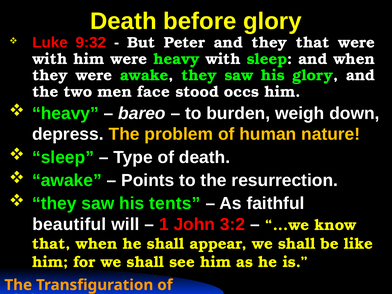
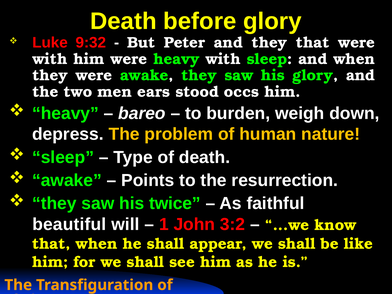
face: face -> ears (154, 92)
tents: tents -> twice (175, 203)
